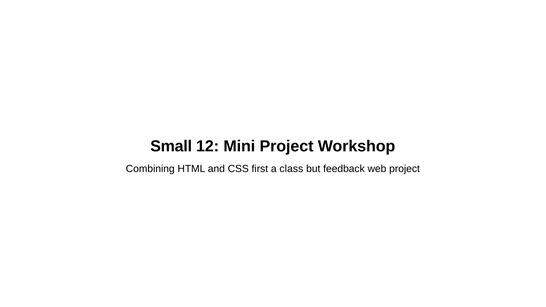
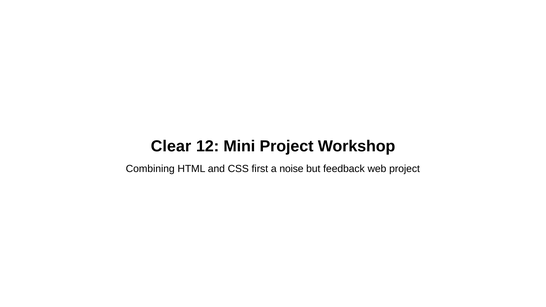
Small: Small -> Clear (171, 146)
class: class -> noise (291, 169)
